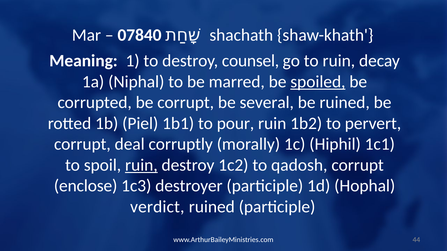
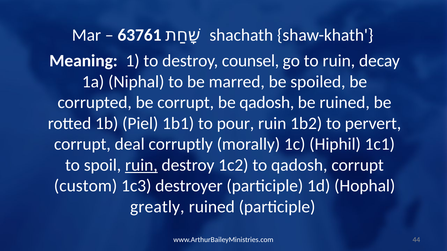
07840: 07840 -> 63761 (140, 35)
spoiled underline: present -> none (318, 82)
be several: several -> qadosh (267, 103)
enclose: enclose -> custom (86, 186)
verdict: verdict -> greatly (157, 207)
